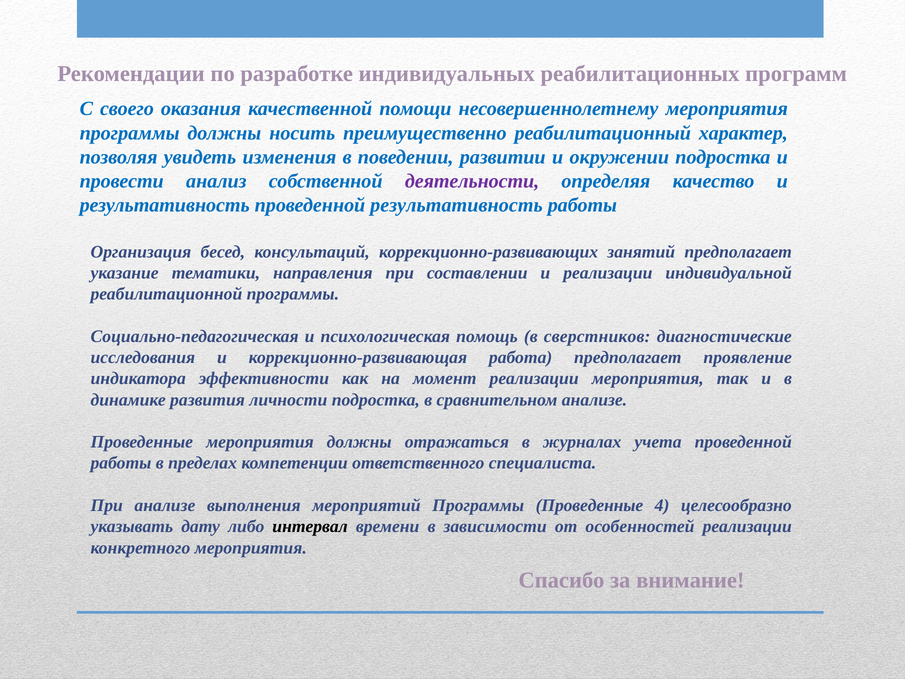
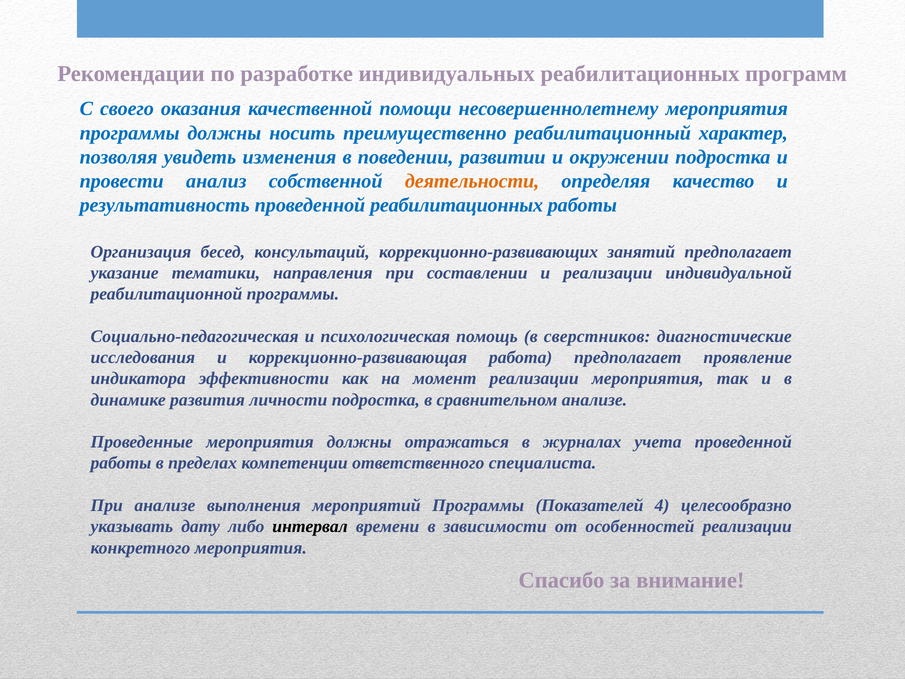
деятельности colour: purple -> orange (472, 181)
проведенной результативность: результативность -> реабилитационных (457, 205)
Программы Проведенные: Проведенные -> Показателей (589, 505)
